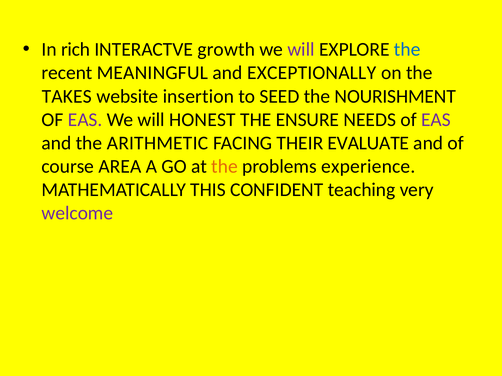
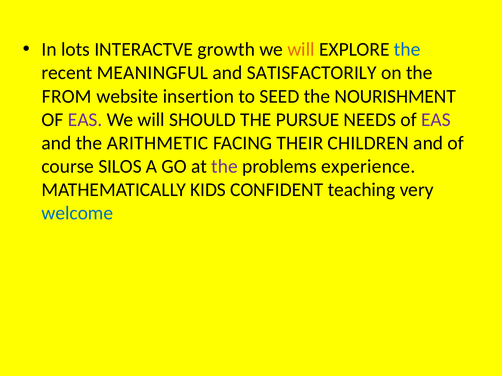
rich: rich -> lots (76, 50)
will colour: purple -> orange (301, 50)
EXCEPTIONALLY: EXCEPTIONALLY -> SATISFACTORILY (312, 73)
TAKES: TAKES -> FROM (67, 96)
HONEST: HONEST -> SHOULD (203, 120)
ENSURE: ENSURE -> PURSUE (308, 120)
EVALUATE: EVALUATE -> CHILDREN (368, 143)
AREA: AREA -> SILOS (120, 167)
the colour: orange -> purple (225, 167)
THIS: THIS -> KIDS (208, 190)
welcome colour: purple -> blue (77, 213)
